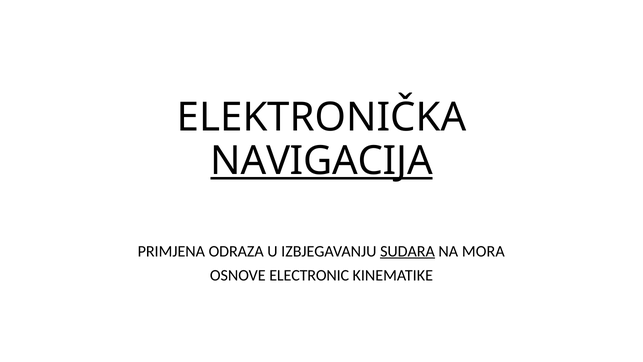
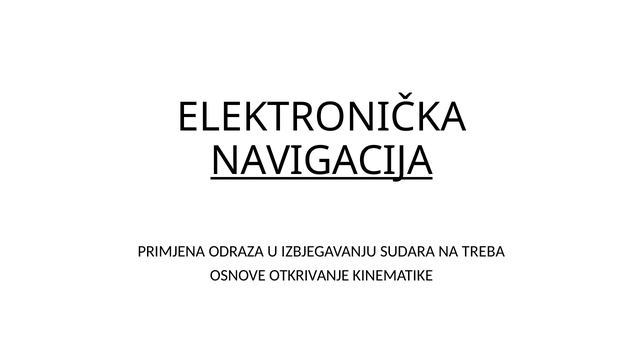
SUDARA underline: present -> none (407, 251)
MORA: MORA -> TREBA (483, 251)
ELECTRONIC: ELECTRONIC -> OTKRIVANJE (309, 275)
